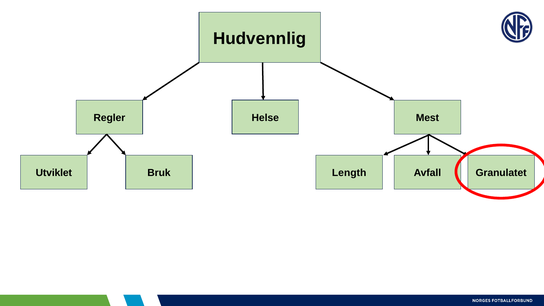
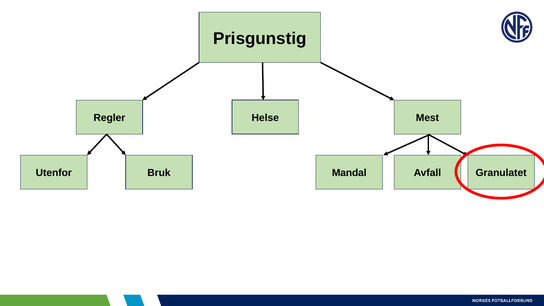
Hudvennlig: Hudvennlig -> Prisgunstig (260, 39)
Utviklet: Utviklet -> Utenfor (54, 173)
Length: Length -> Mandal (349, 173)
